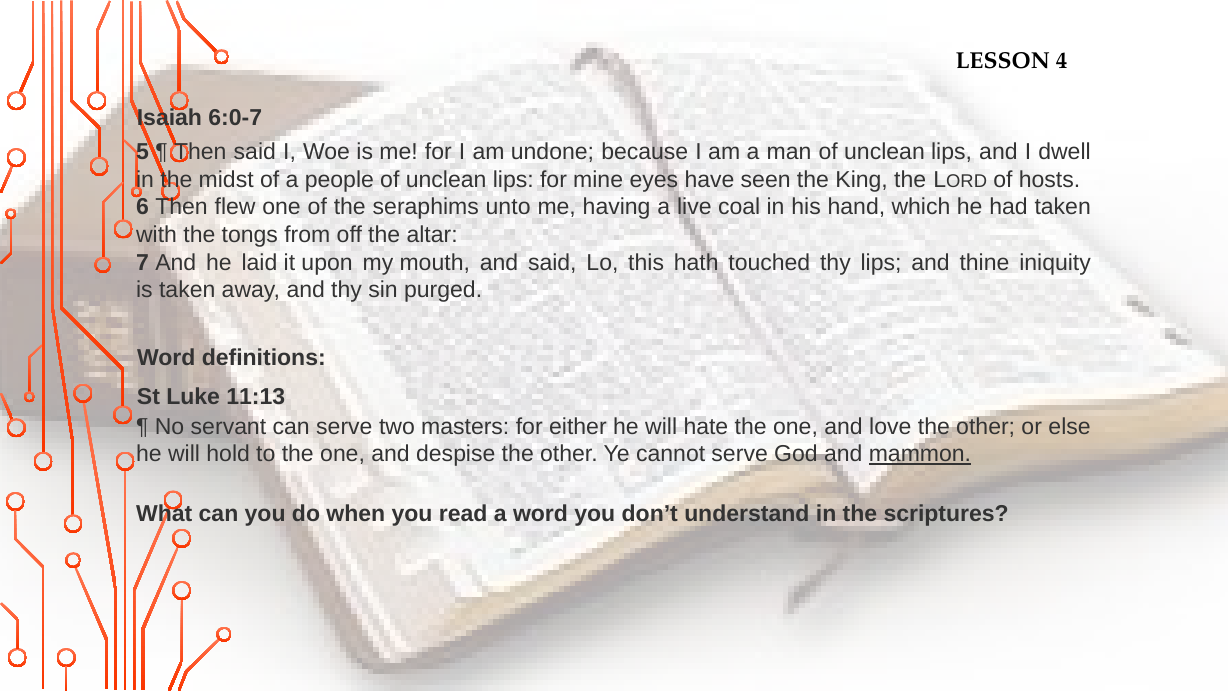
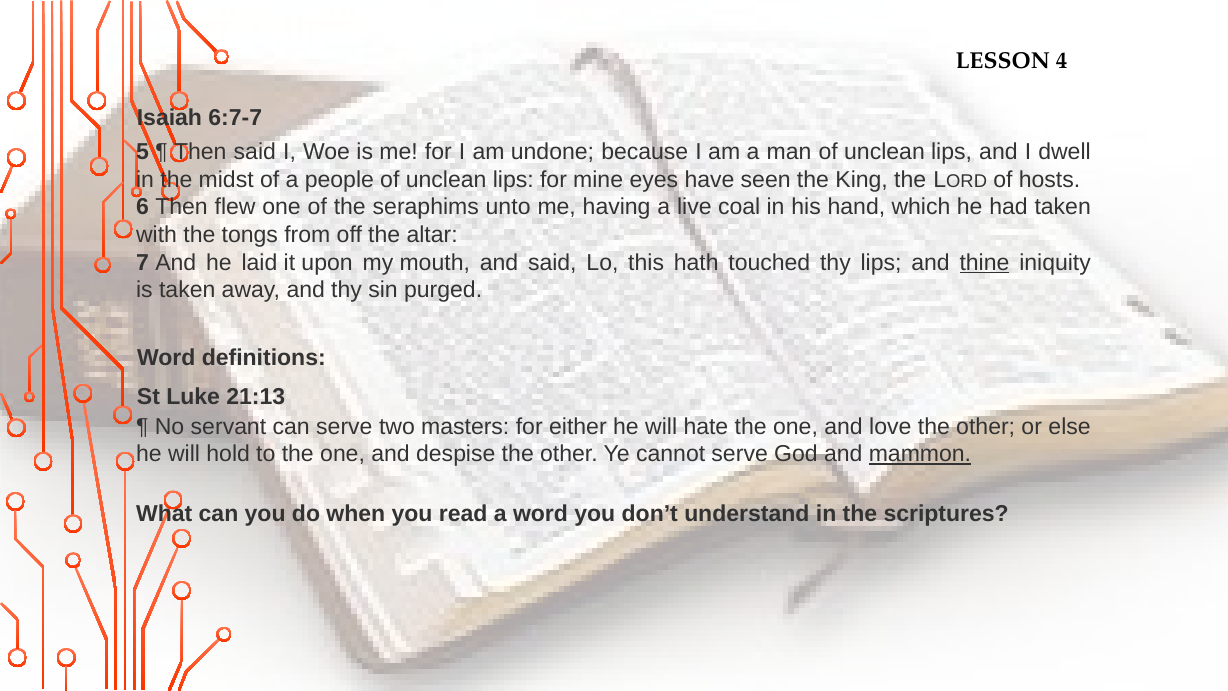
6:0-7: 6:0-7 -> 6:7-7 (235, 117)
thine underline: none -> present (984, 263)
11:13: 11:13 -> 21:13 (256, 397)
